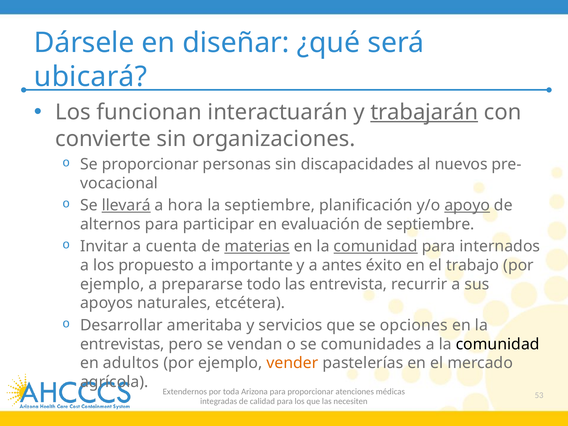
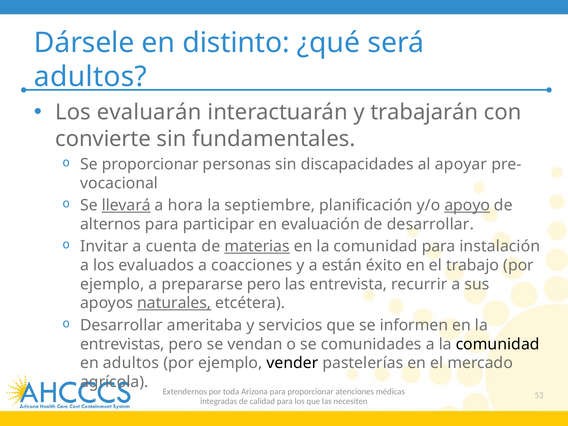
diseñar: diseñar -> distinto (236, 43)
ubicará: ubicará -> adultos (90, 77)
funcionan: funcionan -> evaluarán (149, 112)
trabajarán underline: present -> none (424, 112)
organizaciones: organizaciones -> fundamentales (274, 139)
nuevos: nuevos -> apoyar (461, 164)
de septiembre: septiembre -> desarrollar (430, 224)
comunidad underline: present -> none (376, 246)
internados: internados -> instalación (500, 246)
propuesto: propuesto -> evaluados (156, 265)
importante: importante -> coacciones (252, 265)
antes: antes -> están (342, 265)
prepararse todo: todo -> pero (264, 284)
naturales underline: none -> present (174, 303)
opciones: opciones -> informen (414, 325)
vender colour: orange -> black (292, 363)
